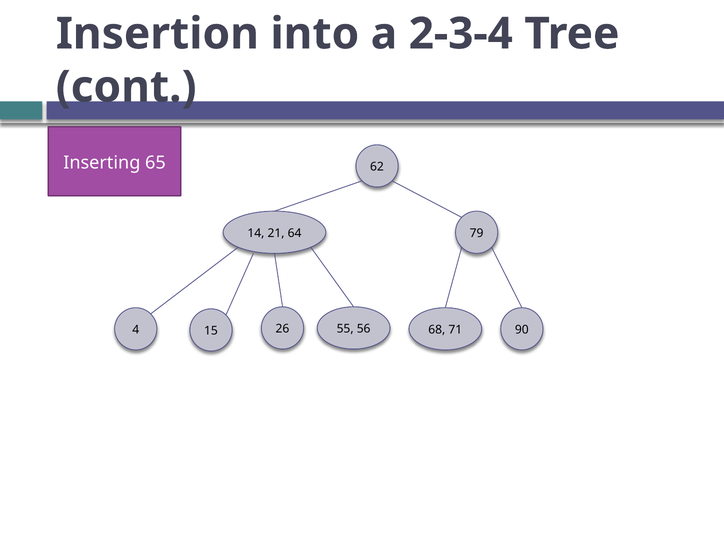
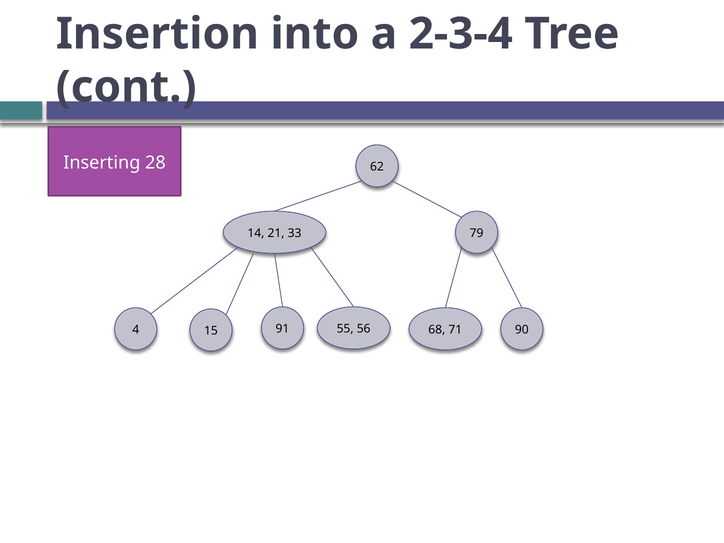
65: 65 -> 28 (155, 163)
64: 64 -> 33 (295, 233)
26: 26 -> 91 (282, 329)
